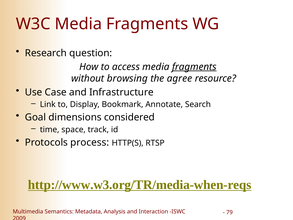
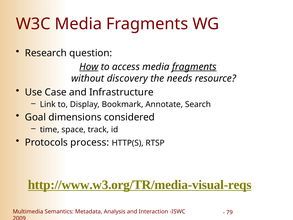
How underline: none -> present (89, 67)
browsing: browsing -> discovery (127, 78)
agree: agree -> needs (180, 78)
http://www.w3.org/TR/media-when-reqs: http://www.w3.org/TR/media-when-reqs -> http://www.w3.org/TR/media-visual-reqs (140, 185)
